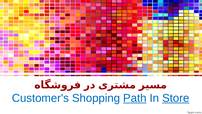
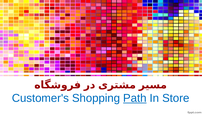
Store underline: present -> none (176, 98)
